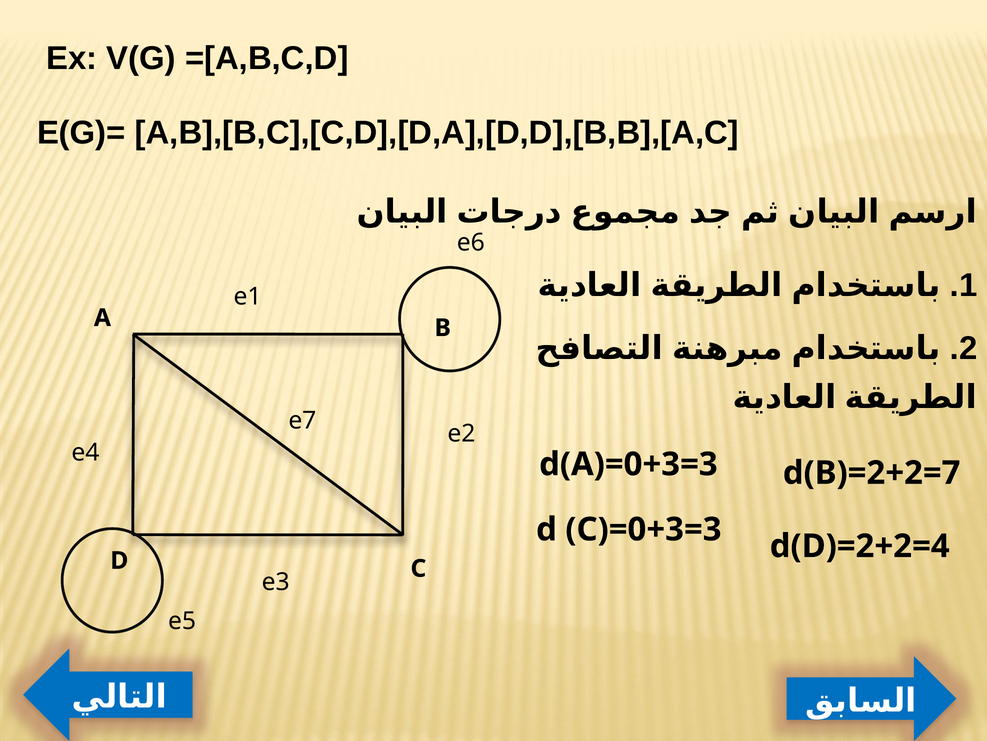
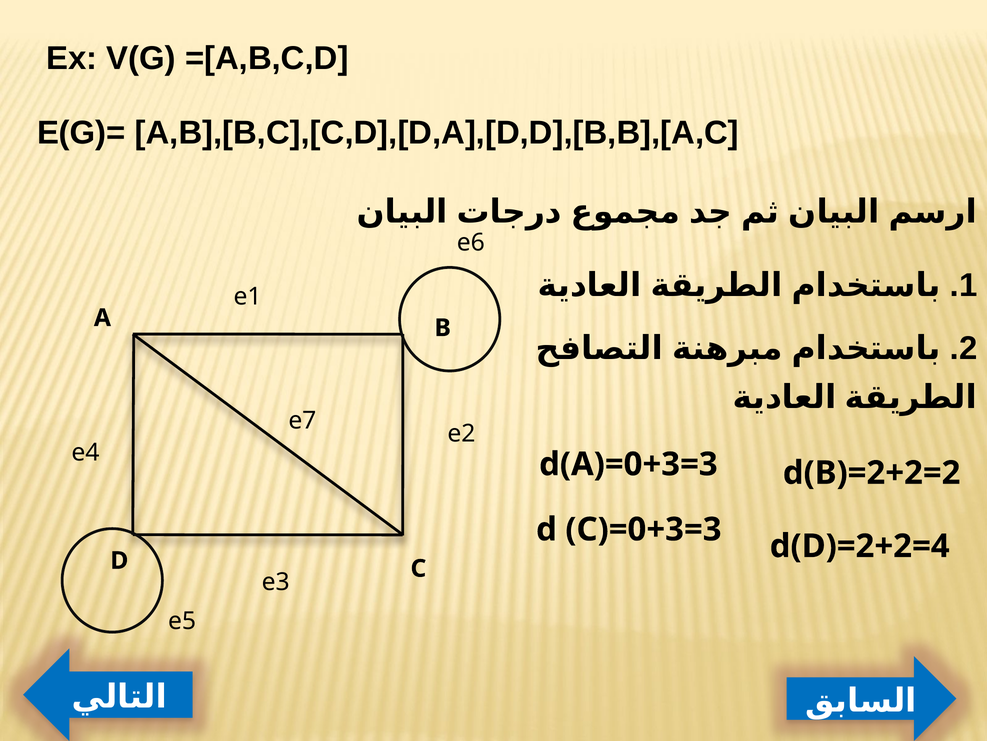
d(B)=2+2=7: d(B)=2+2=7 -> d(B)=2+2=2 (872, 472)
